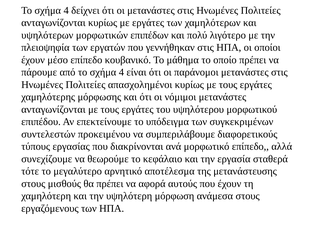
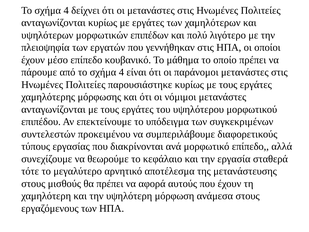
απασχολημένοι: απασχολημένοι -> παρουσιάστηκε (140, 85)
